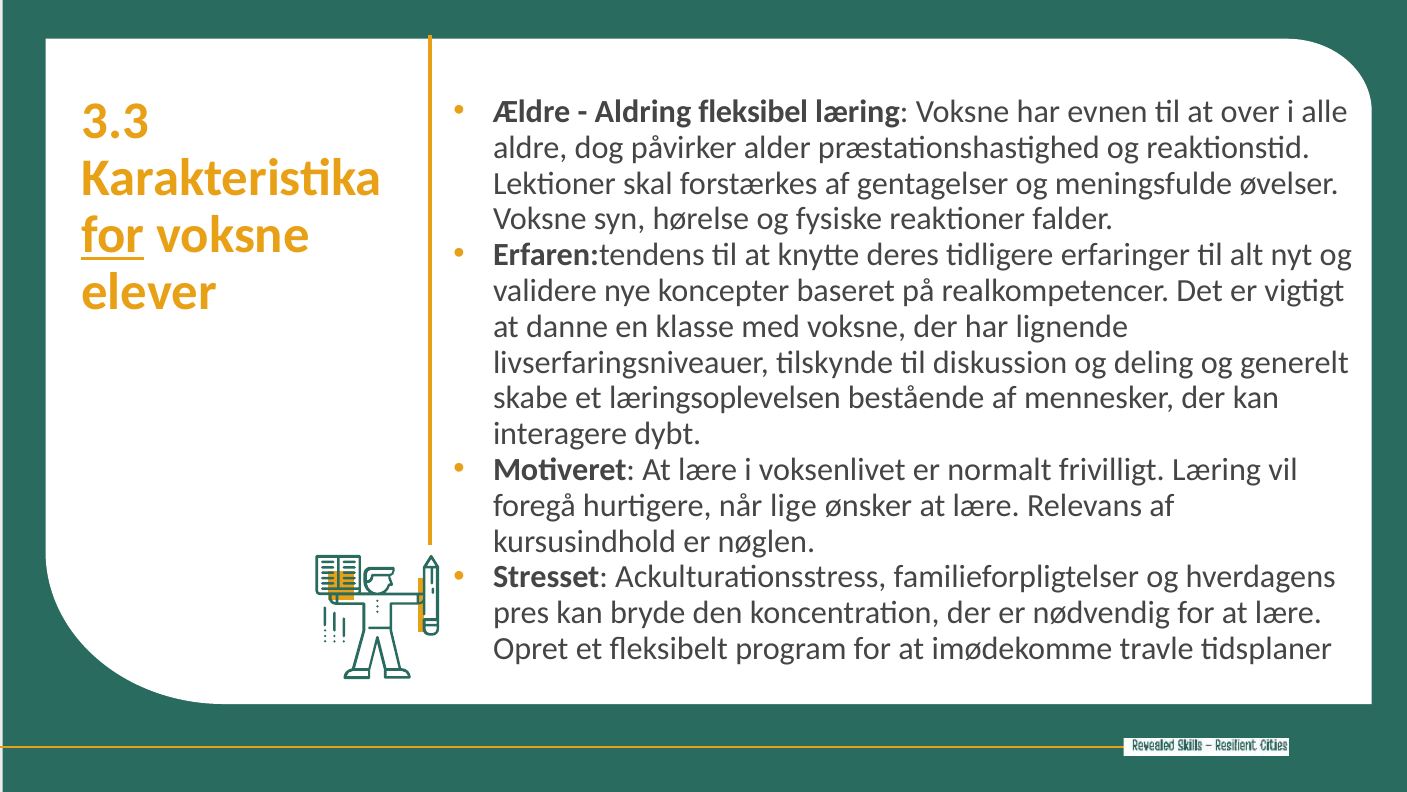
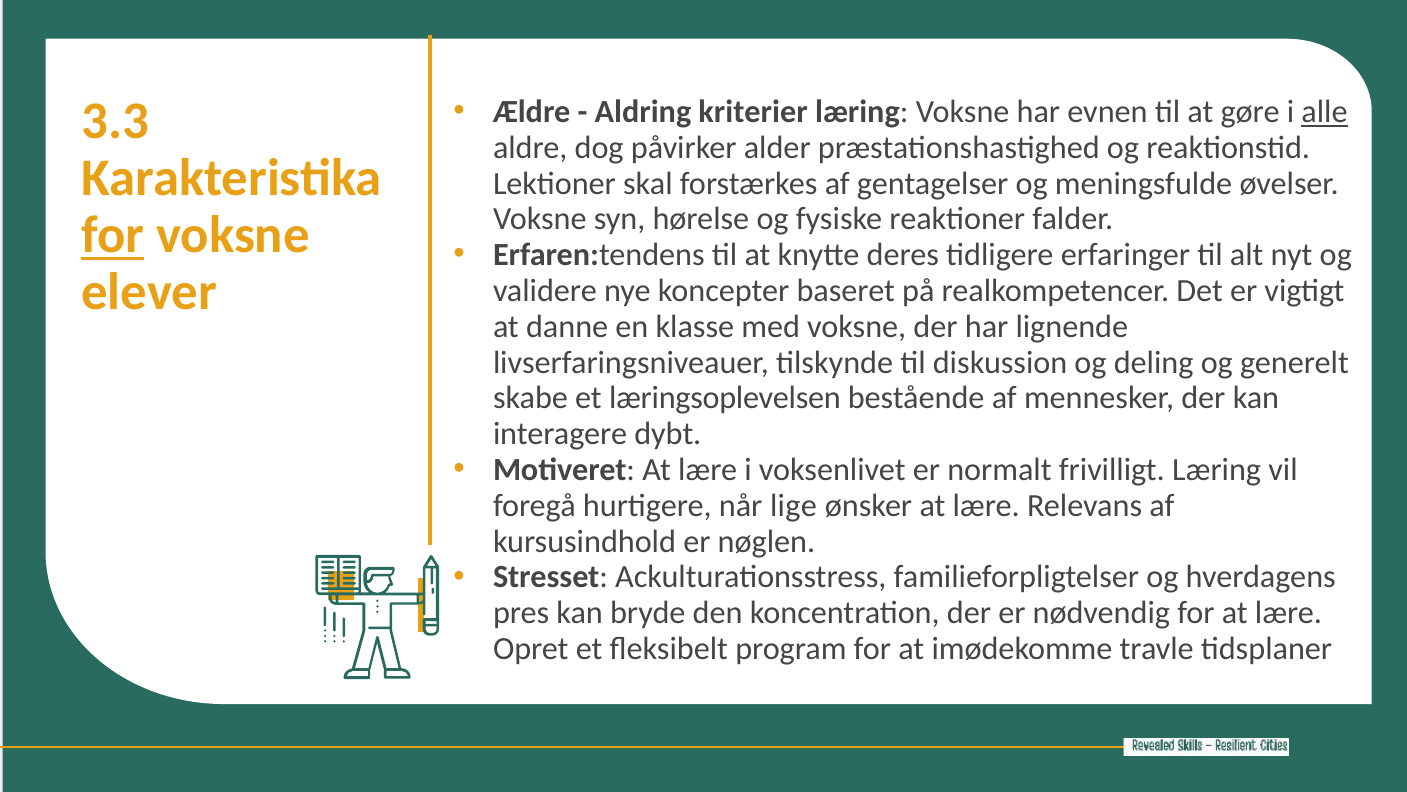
fleksibel: fleksibel -> kriterier (753, 112)
over: over -> gøre (1250, 112)
alle underline: none -> present (1325, 112)
